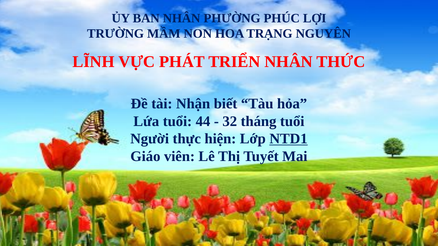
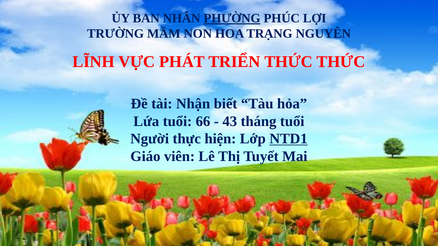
PHƯỜNG underline: none -> present (232, 18)
TRIỂN NHÂN: NHÂN -> THỨC (289, 62)
44: 44 -> 66 (203, 121)
32: 32 -> 43 (230, 121)
